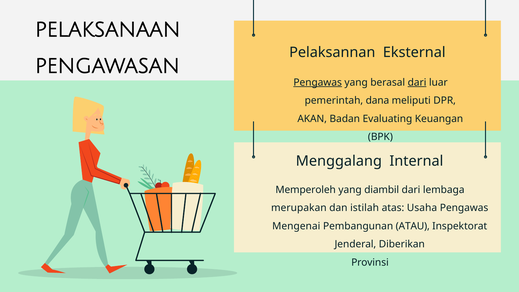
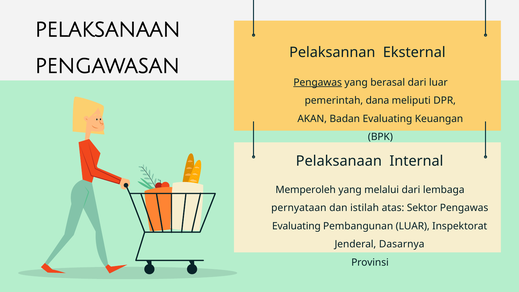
dari underline: present -> none (417, 82)
Menggalang: Menggalang -> Pelaksanaan (339, 161)
diambil: diambil -> melalui (382, 190)
merupakan: merupakan -> pernyataan (299, 208)
Usaha: Usaha -> Sektor (422, 208)
Mengenai: Mengenai -> Evaluating (296, 226)
Pembangunan ATAU: ATAU -> LUAR (413, 226)
Diberikan: Diberikan -> Dasarnya (402, 244)
